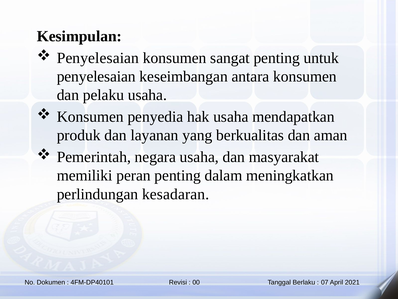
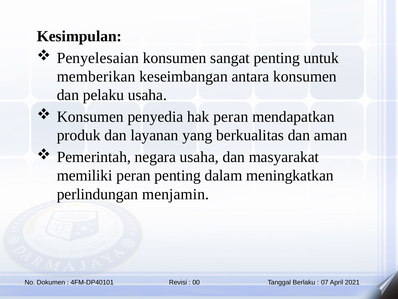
penyelesaian: penyelesaian -> memberikan (96, 76)
hak usaha: usaha -> peran (231, 117)
kesadaran: kesadaran -> menjamin (176, 194)
